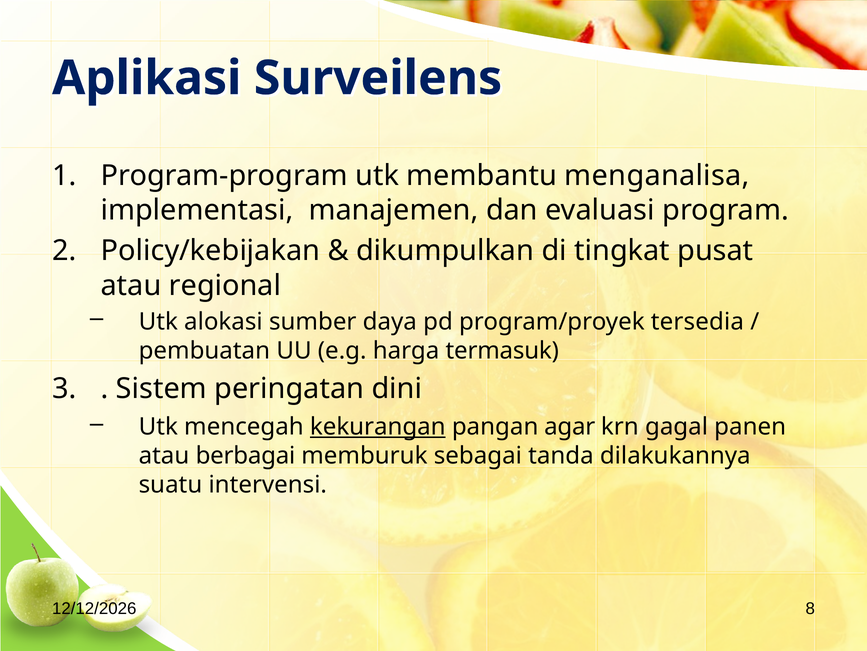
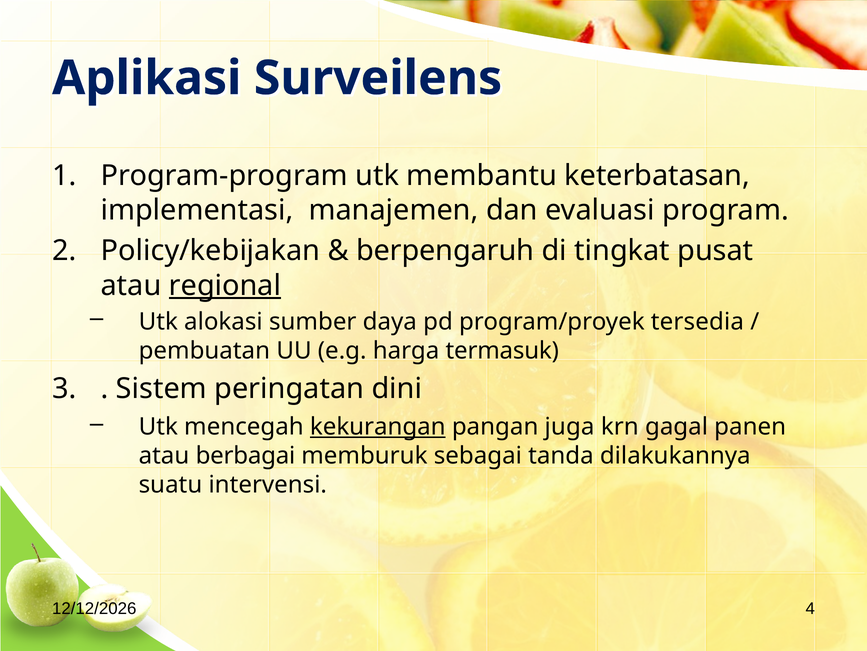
menganalisa: menganalisa -> keterbatasan (657, 175)
dikumpulkan: dikumpulkan -> berpengaruh (445, 251)
regional underline: none -> present (225, 285)
agar: agar -> juga (570, 427)
8: 8 -> 4 (810, 608)
